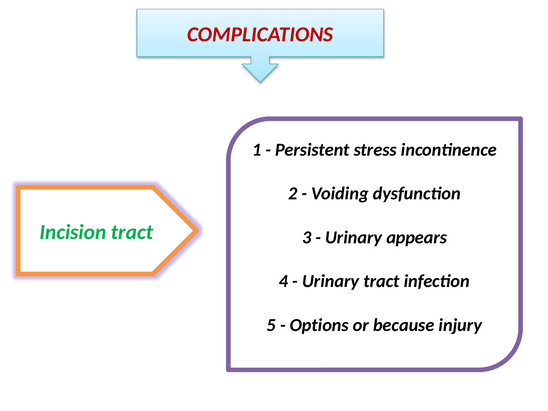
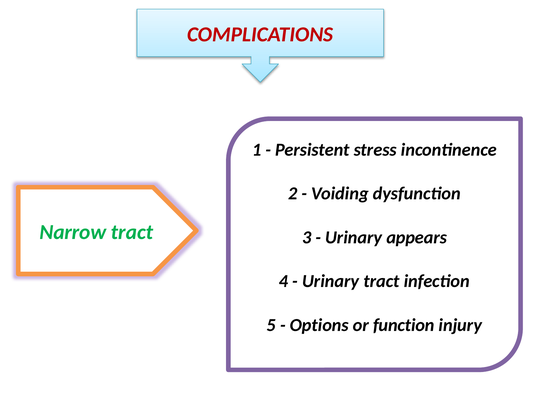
Incision: Incision -> Narrow (73, 232)
because: because -> function (404, 325)
